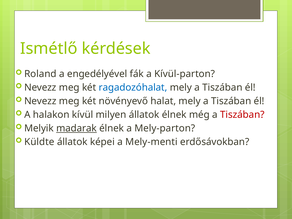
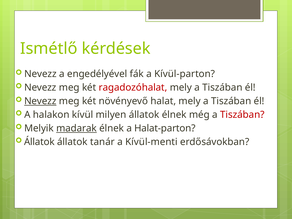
Roland: Roland -> Nevezz (40, 74)
ragadozóhalat colour: blue -> red (133, 87)
Nevezz underline: none -> present (40, 101)
Mely-parton: Mely-parton -> Halat-parton (165, 128)
Küldte: Küldte -> Állatok (39, 142)
képei: képei -> tanár (102, 142)
Mely-menti: Mely-menti -> Kívül-menti (151, 142)
